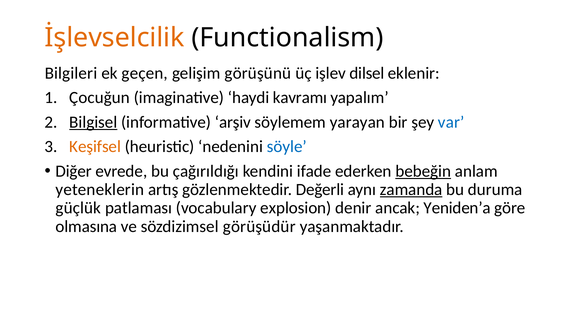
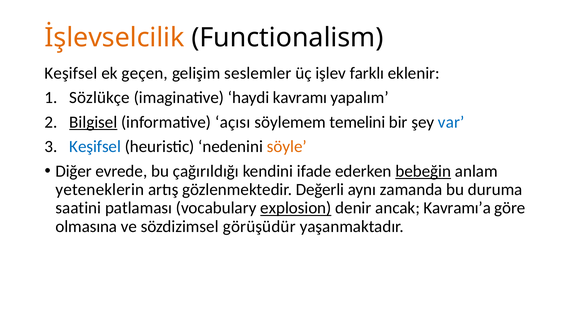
Bilgileri: Bilgileri -> Keşifsel (71, 73)
görüşünü: görüşünü -> seslemler (258, 73)
dilsel: dilsel -> farklı (367, 73)
Çocuğun: Çocuğun -> Sözlükçe (100, 98)
arşiv: arşiv -> açısı (233, 122)
yarayan: yarayan -> temelini (357, 122)
Keşifsel colour: orange -> blue (95, 147)
söyle colour: blue -> orange (287, 147)
zamanda underline: present -> none (411, 190)
güçlük: güçlük -> saatini (78, 208)
explosion underline: none -> present (296, 208)
Yeniden’a: Yeniden’a -> Kavramı’a (457, 208)
